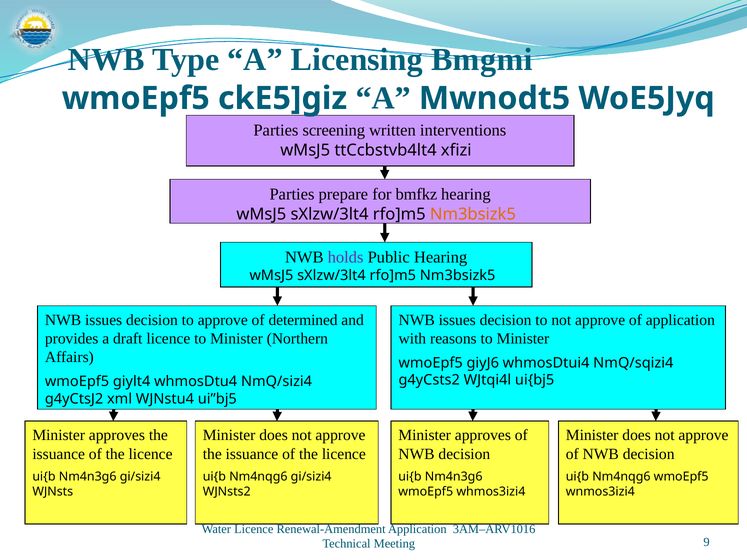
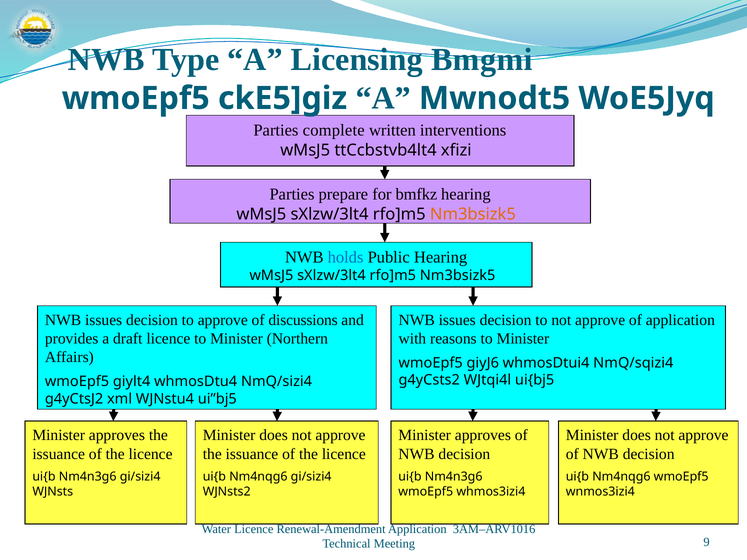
screening: screening -> complete (334, 130)
holds colour: purple -> blue (346, 257)
determined: determined -> discussions (303, 320)
